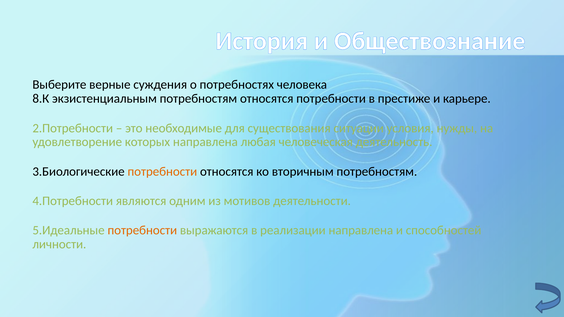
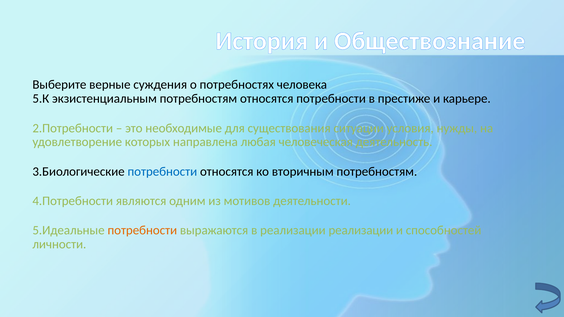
8.К: 8.К -> 5.К (41, 99)
потребности colour: orange -> blue (162, 172)
реализации направлена: направлена -> реализации (361, 231)
